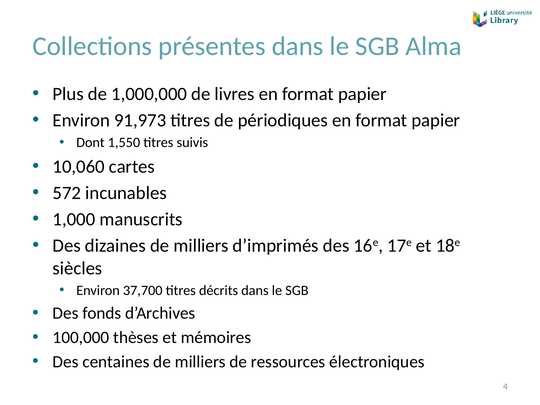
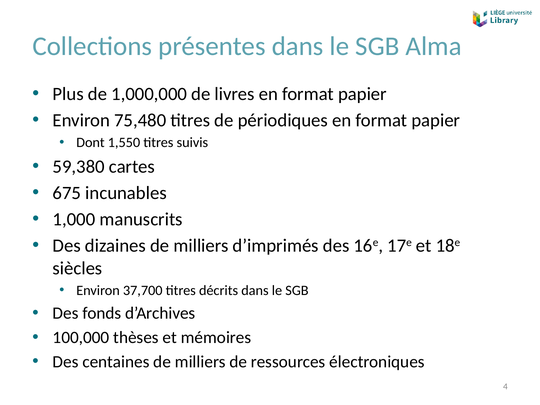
91,973: 91,973 -> 75,480 (140, 120)
10,060: 10,060 -> 59,380 (79, 167)
572: 572 -> 675 (67, 193)
